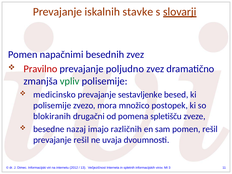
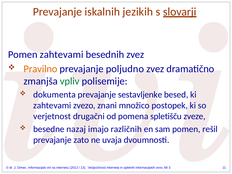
stavke: stavke -> jezikih (138, 12)
Pomen napačnimi: napačnimi -> zahtevami (62, 54)
Pravilno colour: red -> orange (40, 69)
medicinsko: medicinsko -> dokumenta (54, 95)
polisemije: polisemije -> zahtevami (52, 105)
mora: mora -> znani (107, 105)
blokiranih: blokiranih -> verjetnost (52, 116)
prevajanje rešil: rešil -> zato (81, 140)
